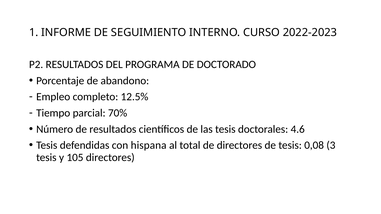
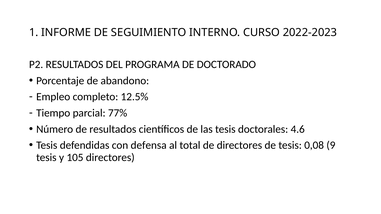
70%: 70% -> 77% (118, 113)
hispana: hispana -> defensa (149, 146)
3: 3 -> 9 (331, 146)
